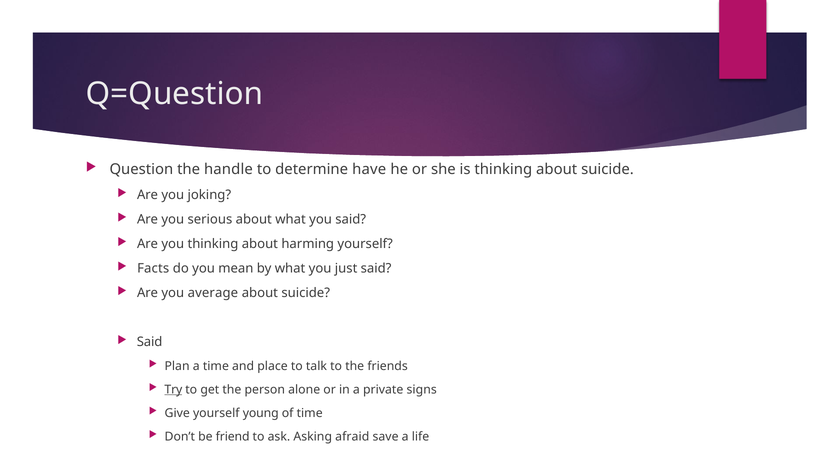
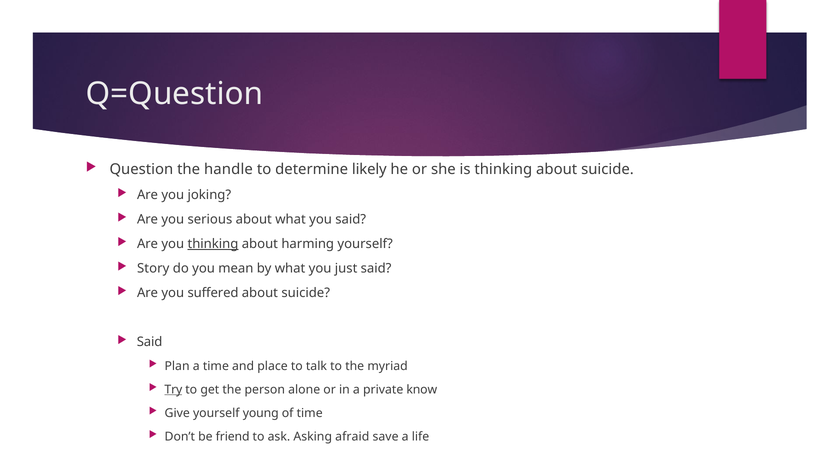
have: have -> likely (369, 169)
thinking underline: none -> present (213, 244)
Facts: Facts -> Story (153, 268)
average: average -> suffered (213, 293)
friends: friends -> myriad (388, 366)
signs: signs -> know (422, 389)
